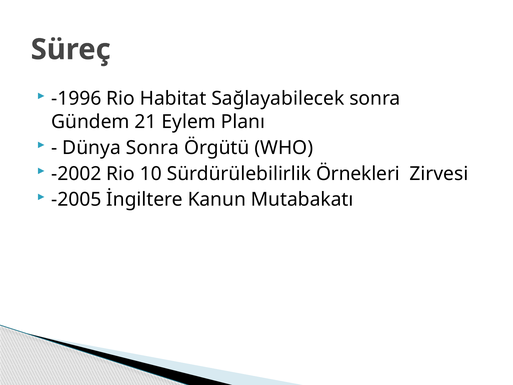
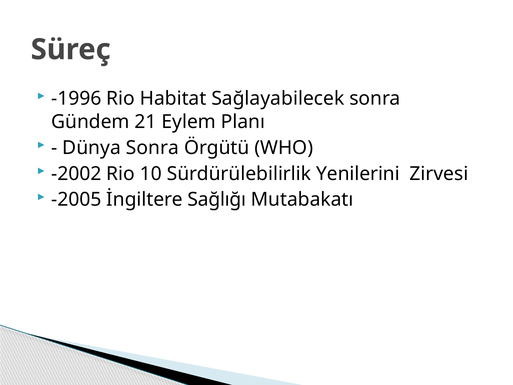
Örnekleri: Örnekleri -> Yenilerini (358, 174)
Kanun: Kanun -> Sağlığı (217, 199)
